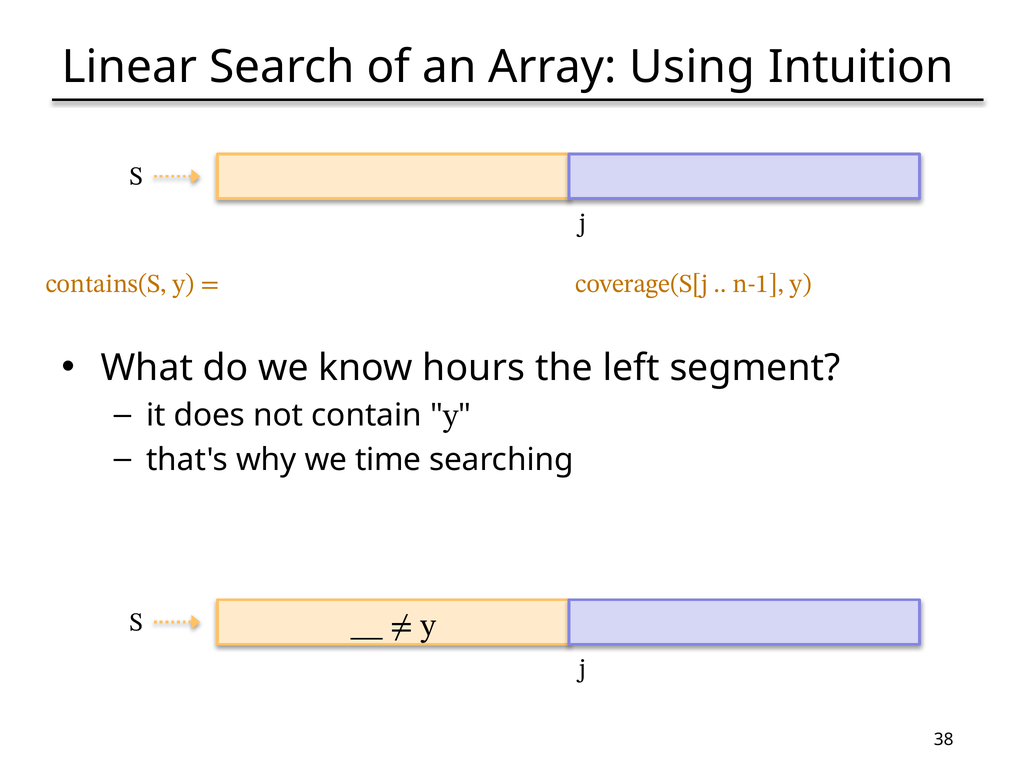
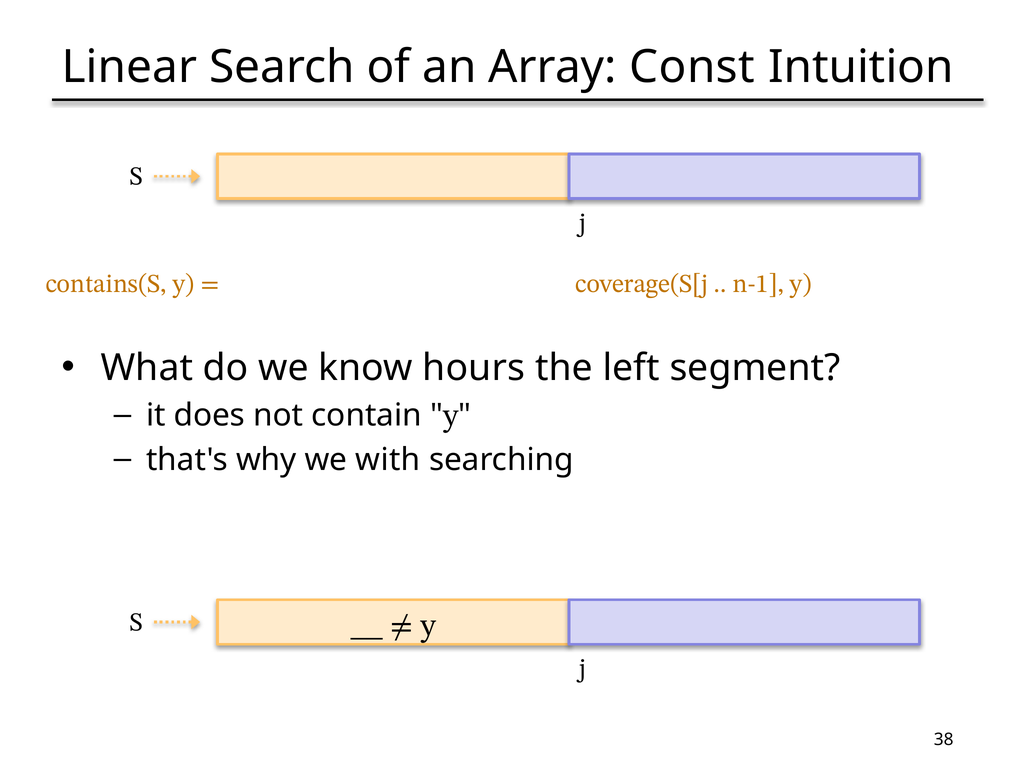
Using: Using -> Const (692, 67)
time: time -> with (388, 460)
